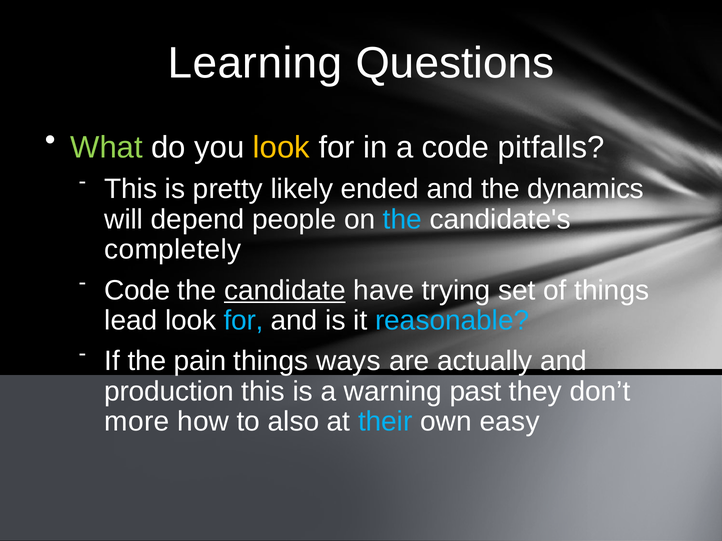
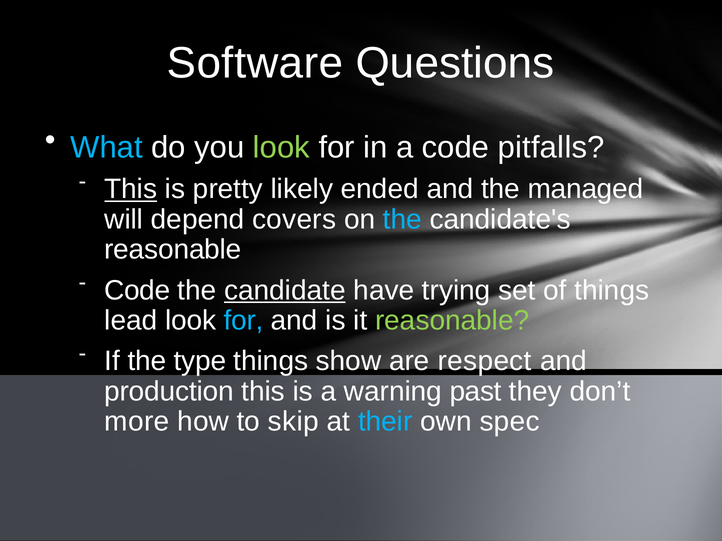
Learning: Learning -> Software (255, 63)
What colour: light green -> light blue (106, 147)
look colour: yellow -> light green (281, 147)
This underline: none -> present (131, 189)
dynamics: dynamics -> managed (586, 189)
people: people -> covers (294, 220)
completely: completely -> reasonable (173, 250)
reasonable colour: light blue -> light green (452, 321)
pain: pain -> type (200, 361)
ways: ways -> show (349, 361)
actually: actually -> respect (485, 361)
also: also -> skip (293, 422)
easy: easy -> spec (510, 422)
